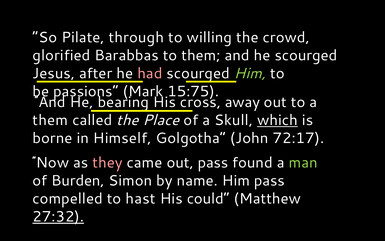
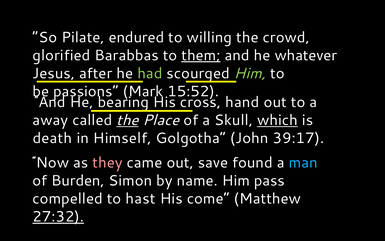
through: through -> endured (136, 37)
them underline: none -> present (201, 55)
he scourged: scourged -> whatever (306, 55)
had colour: pink -> light green (150, 73)
15:75: 15:75 -> 15:52 (193, 91)
away: away -> hand (242, 102)
them: them -> away (50, 120)
the underline: none -> present (128, 120)
borne: borne -> death (52, 138)
72:17: 72:17 -> 39:17 (298, 138)
out pass: pass -> save (213, 162)
man colour: light green -> light blue (303, 162)
could: could -> come (208, 198)
